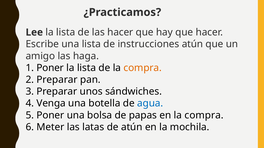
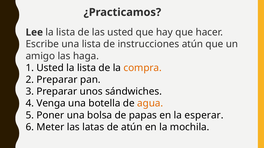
las hacer: hacer -> usted (120, 32)
1 Poner: Poner -> Usted (50, 68)
agua colour: blue -> orange (150, 104)
en la compra: compra -> esperar (204, 116)
